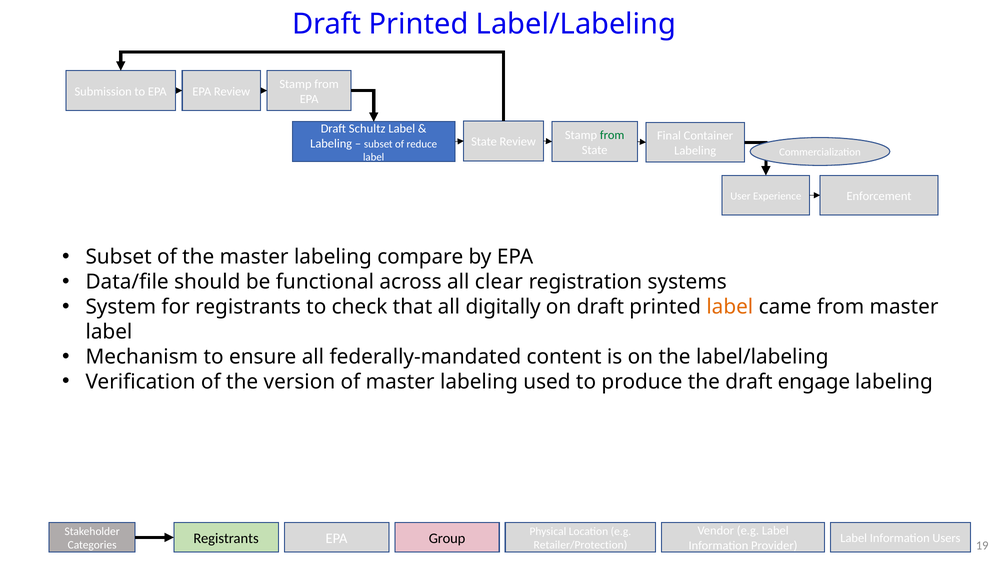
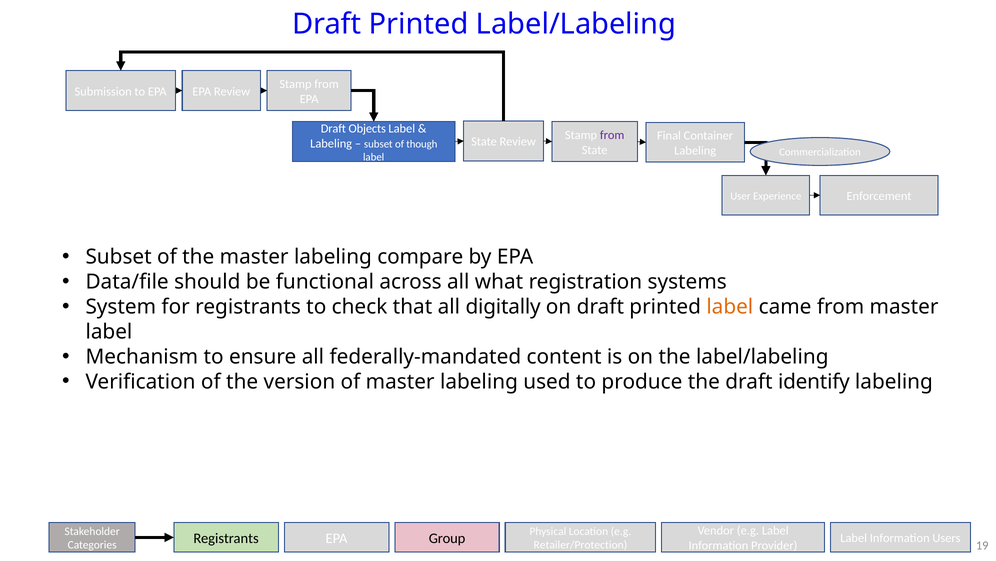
Schultz: Schultz -> Objects (367, 128)
from colour: green -> purple (612, 135)
reduce: reduce -> though (422, 144)
clear: clear -> what (499, 282)
engage: engage -> identify (814, 381)
